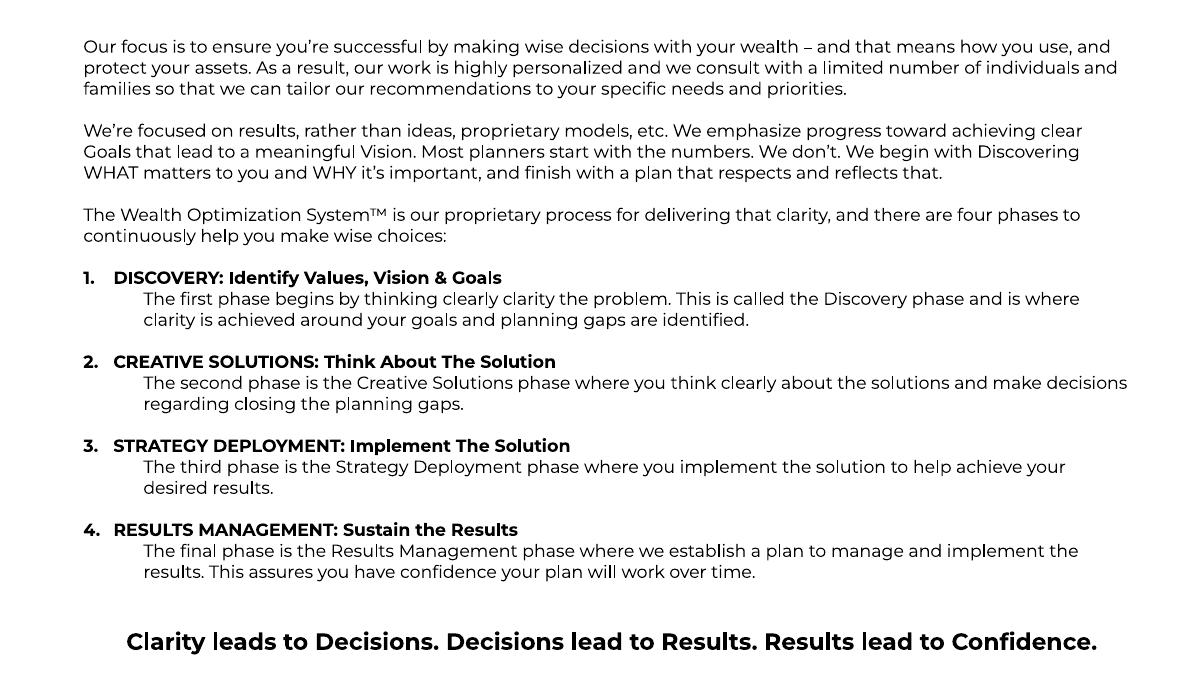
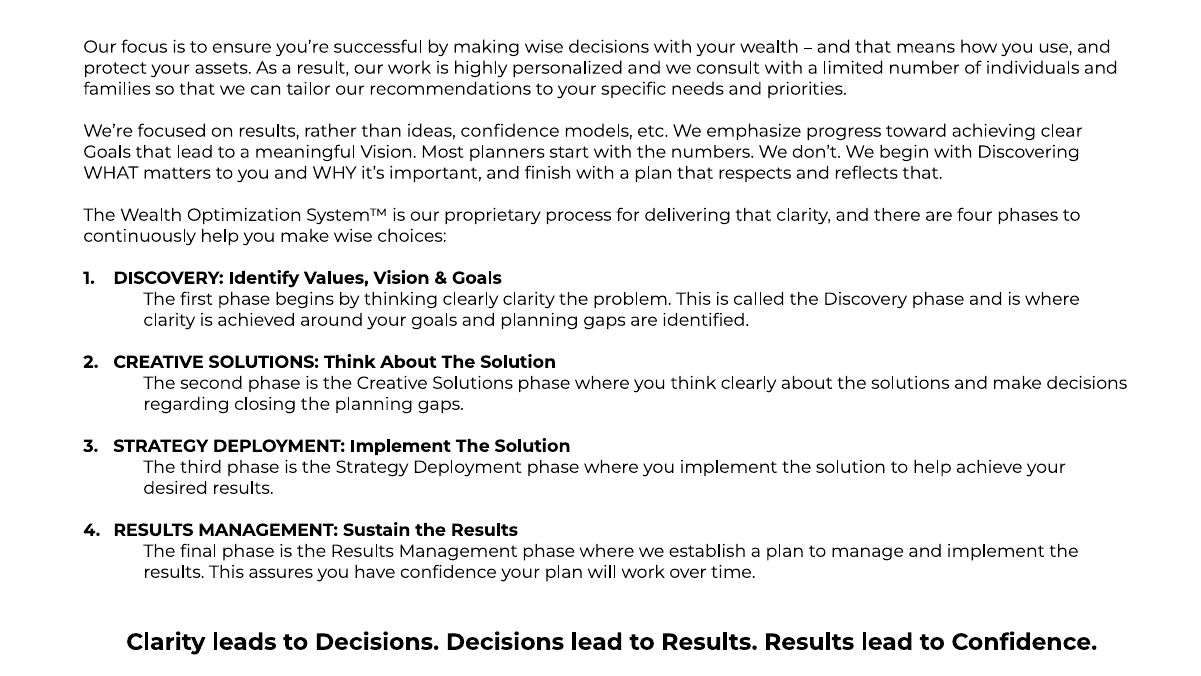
ideas proprietary: proprietary -> confidence (510, 131)
